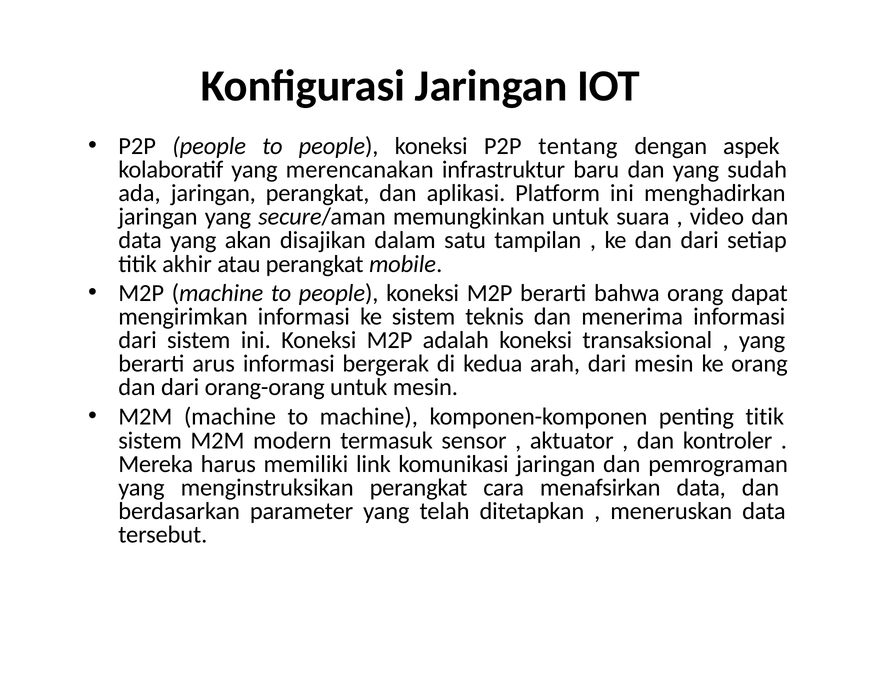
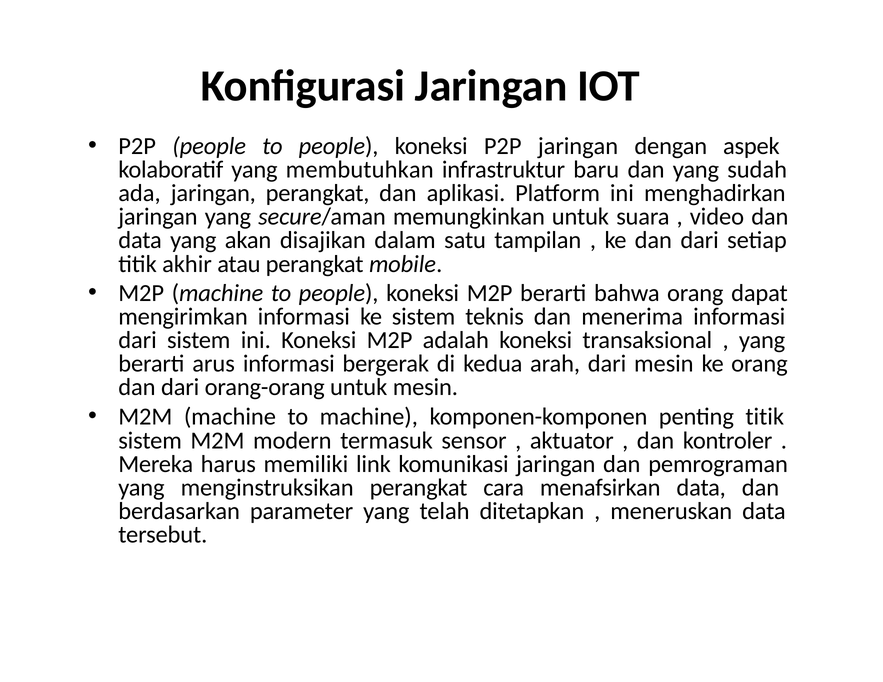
P2P tentang: tentang -> jaringan (578, 146)
merencanakan: merencanakan -> membutuhkan (360, 170)
